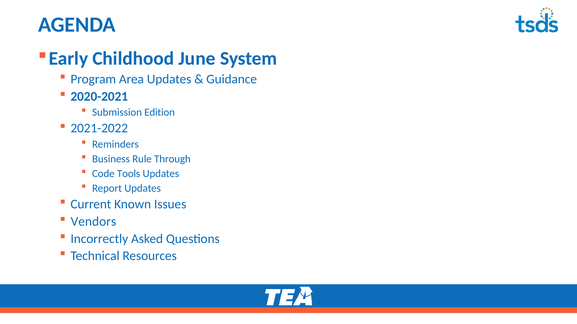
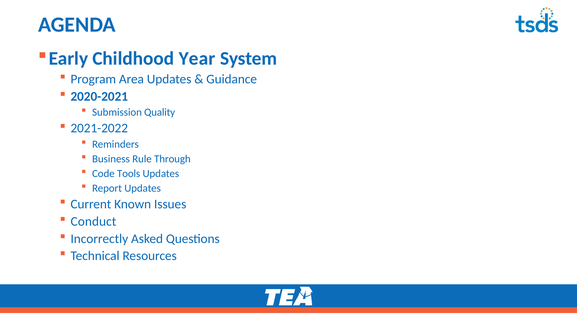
June: June -> Year (197, 59)
Edition: Edition -> Quality (160, 113)
Vendors: Vendors -> Conduct (93, 222)
